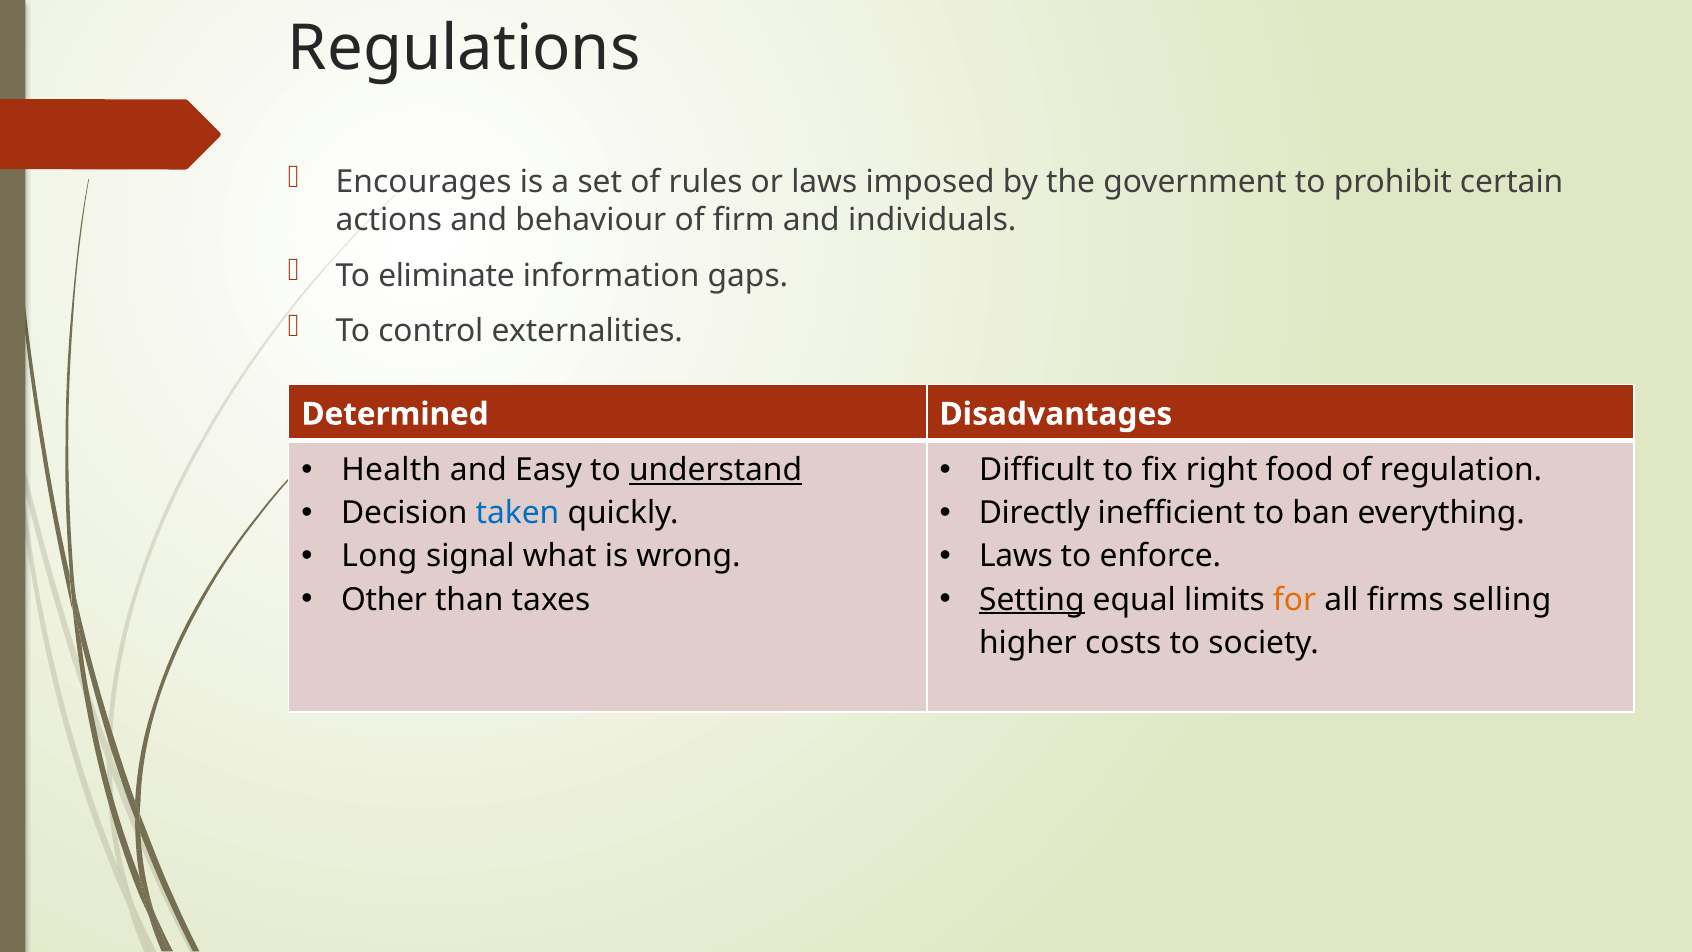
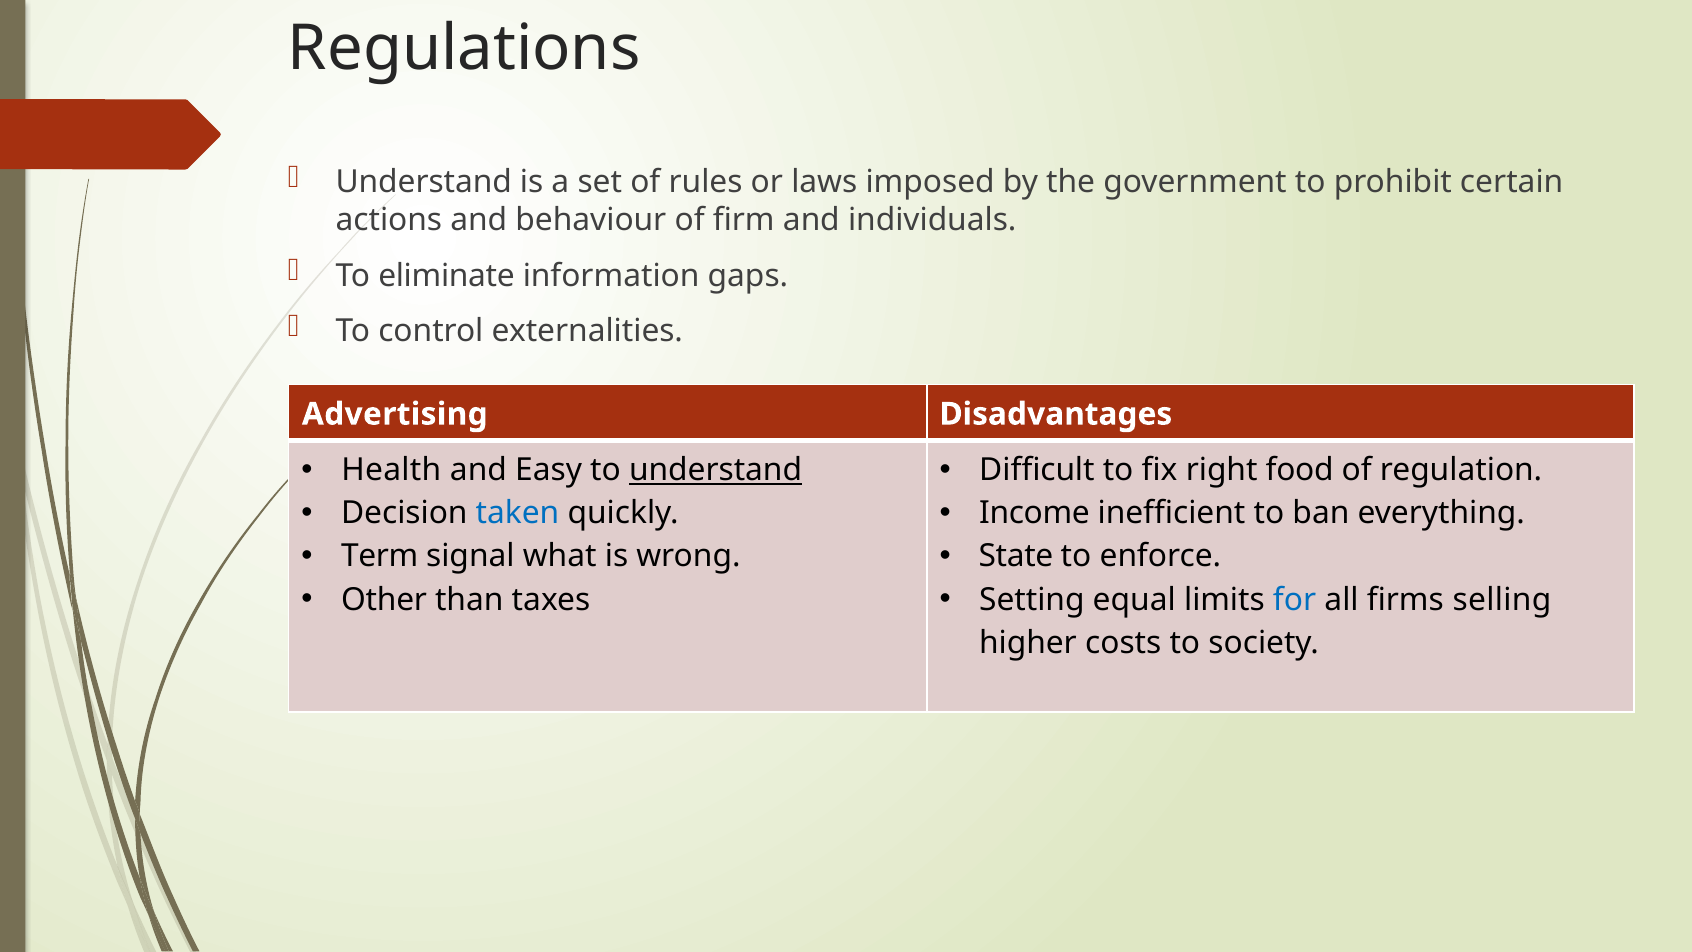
Encourages: Encourages -> Understand (424, 182)
Determined: Determined -> Advertising (395, 414)
Directly: Directly -> Income (1034, 513)
Long: Long -> Term (380, 556)
Laws: Laws -> State (1016, 556)
Setting underline: present -> none (1032, 599)
for colour: orange -> blue (1295, 599)
